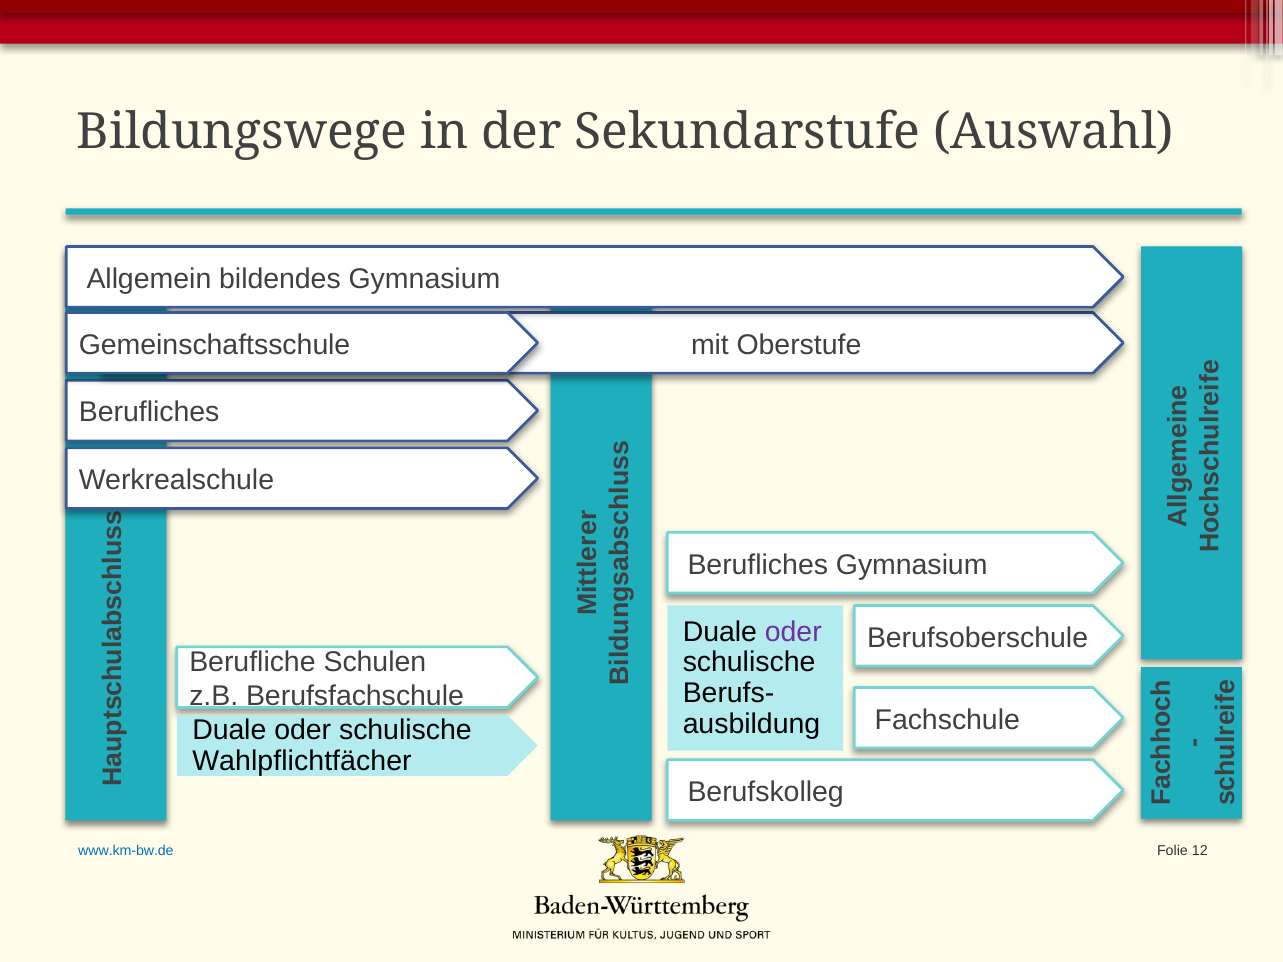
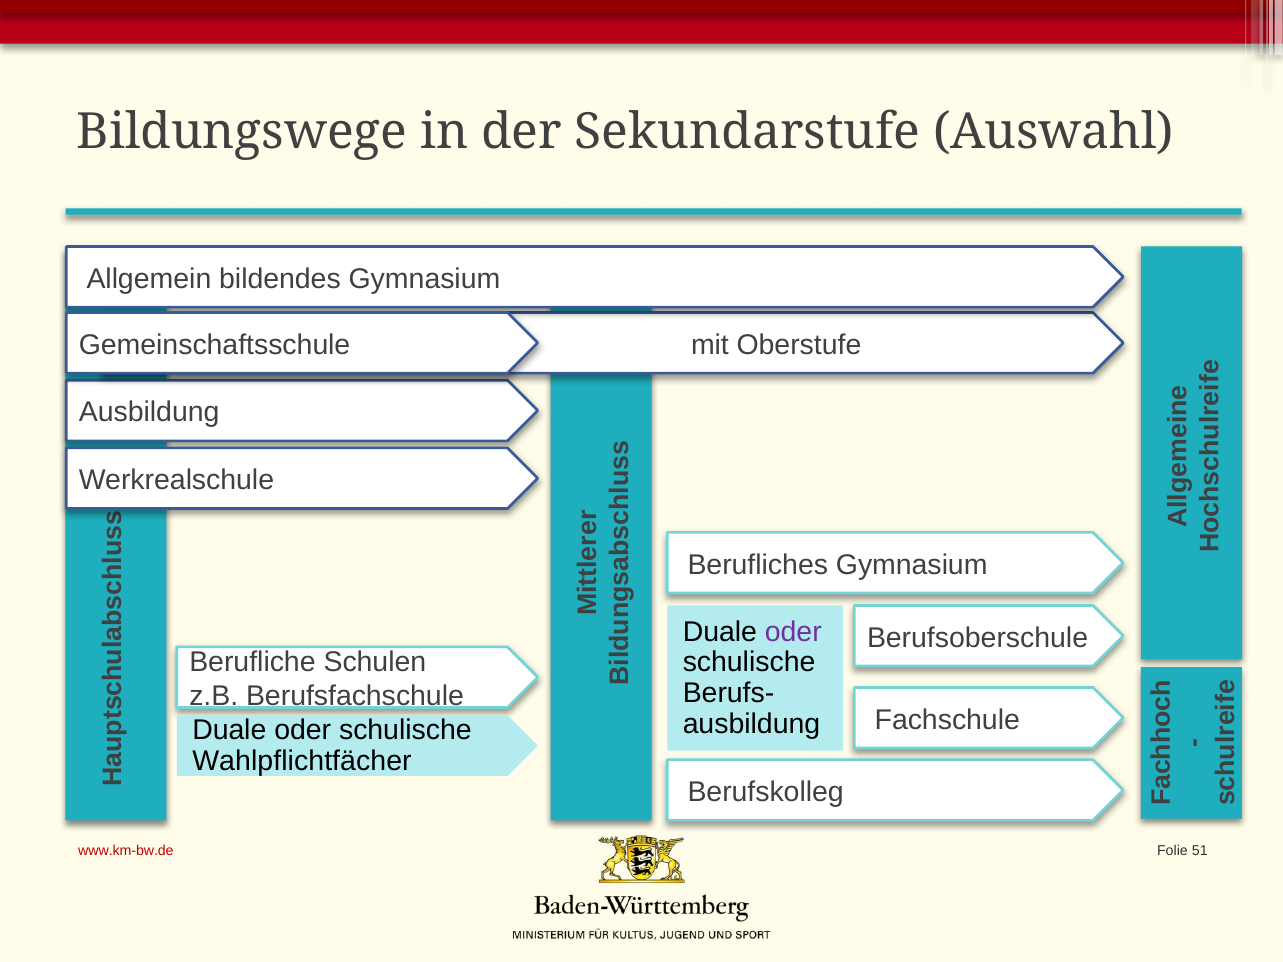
Berufliches: Berufliches -> Ausbildung (149, 413)
www.km-bw.de colour: blue -> red (126, 851)
12: 12 -> 51 (1200, 851)
